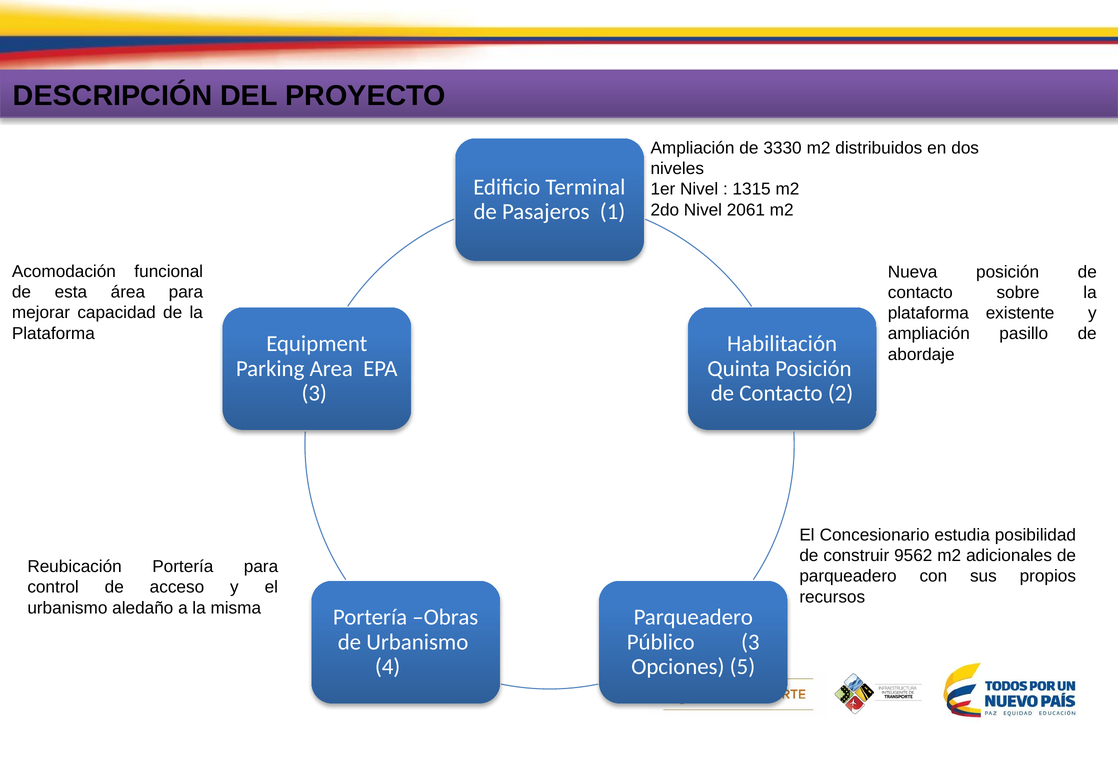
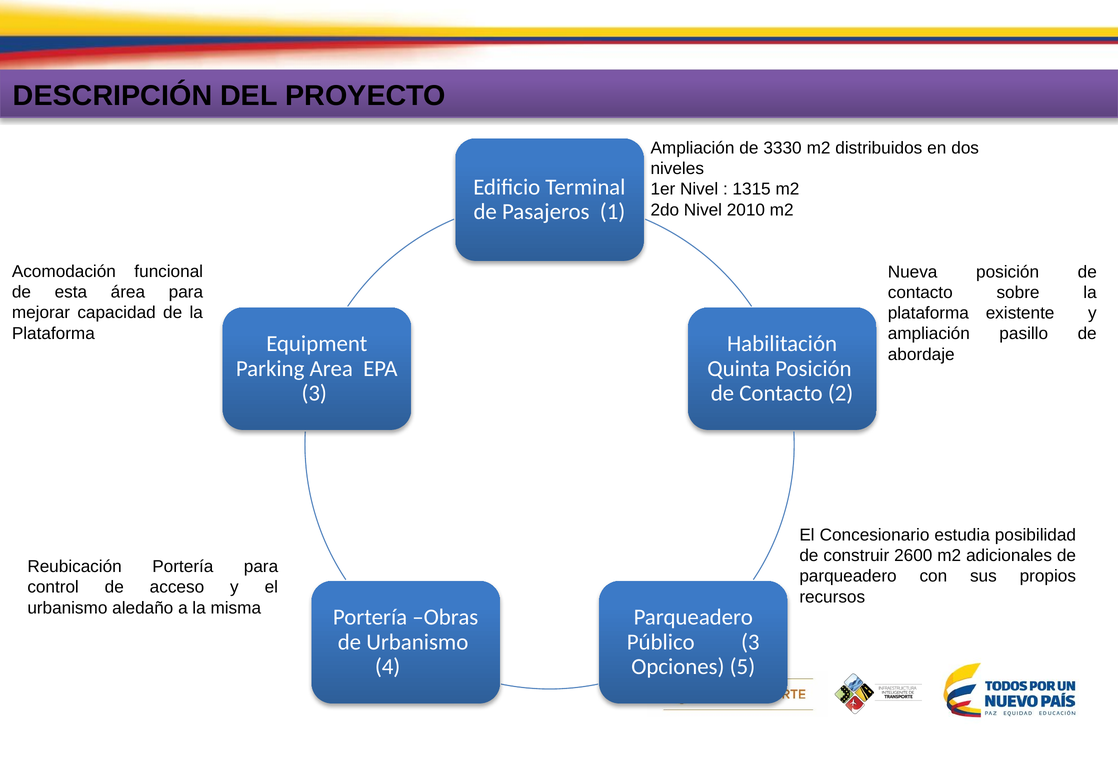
2061: 2061 -> 2010 (746, 210)
9562: 9562 -> 2600 (913, 556)
